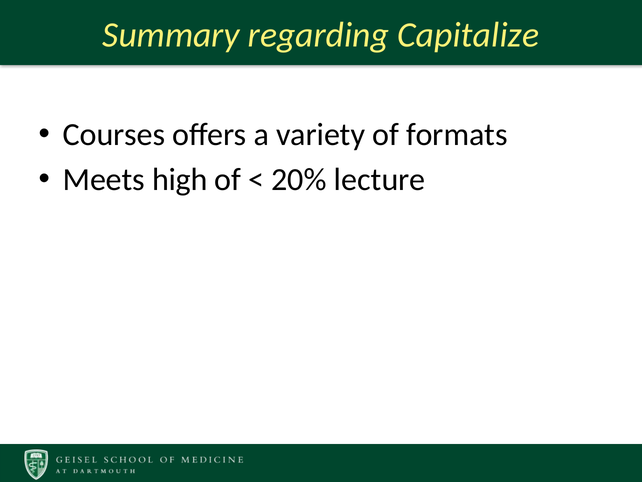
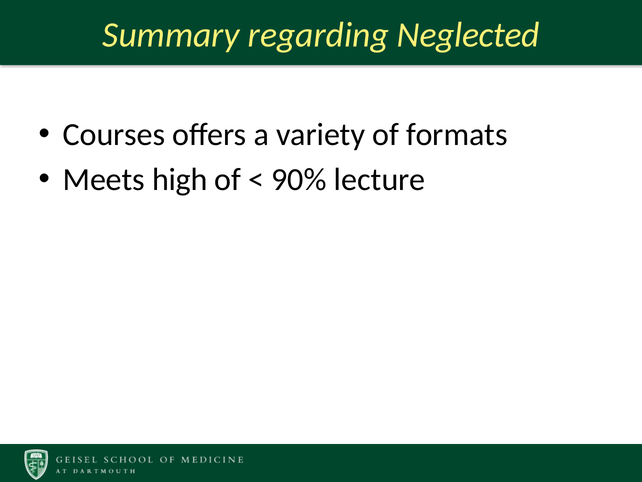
Capitalize: Capitalize -> Neglected (468, 35)
20%: 20% -> 90% (299, 180)
